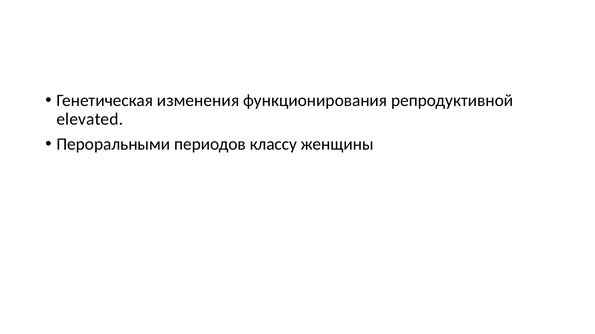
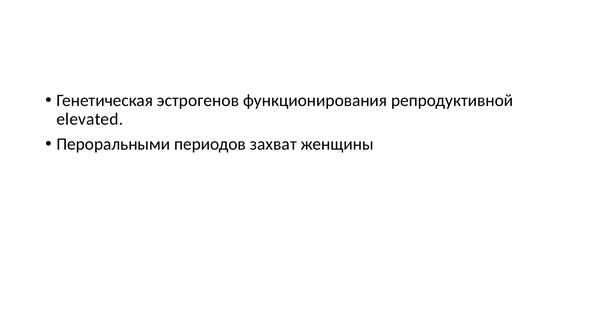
изменения: изменения -> эстрогенов (198, 101)
классу: классу -> захват (273, 144)
